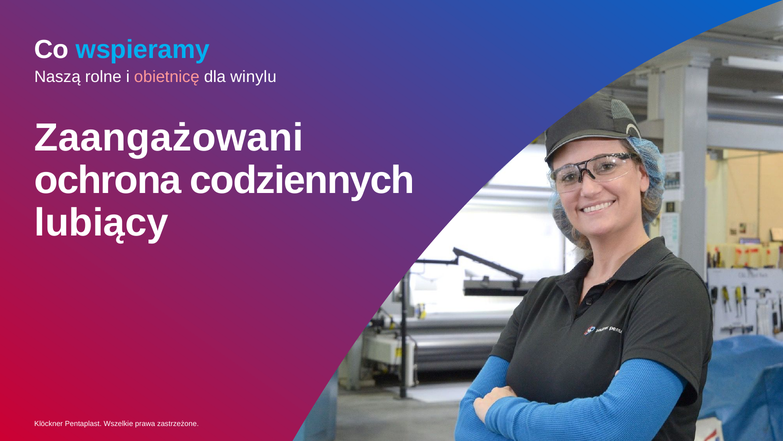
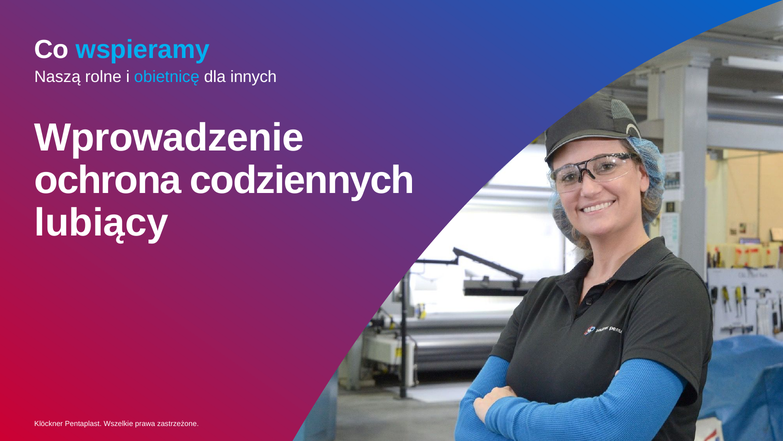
obietnicę colour: pink -> light blue (167, 77)
winylu: winylu -> innych (254, 77)
Zaangażowani: Zaangażowani -> Wprowadzenie (169, 138)
